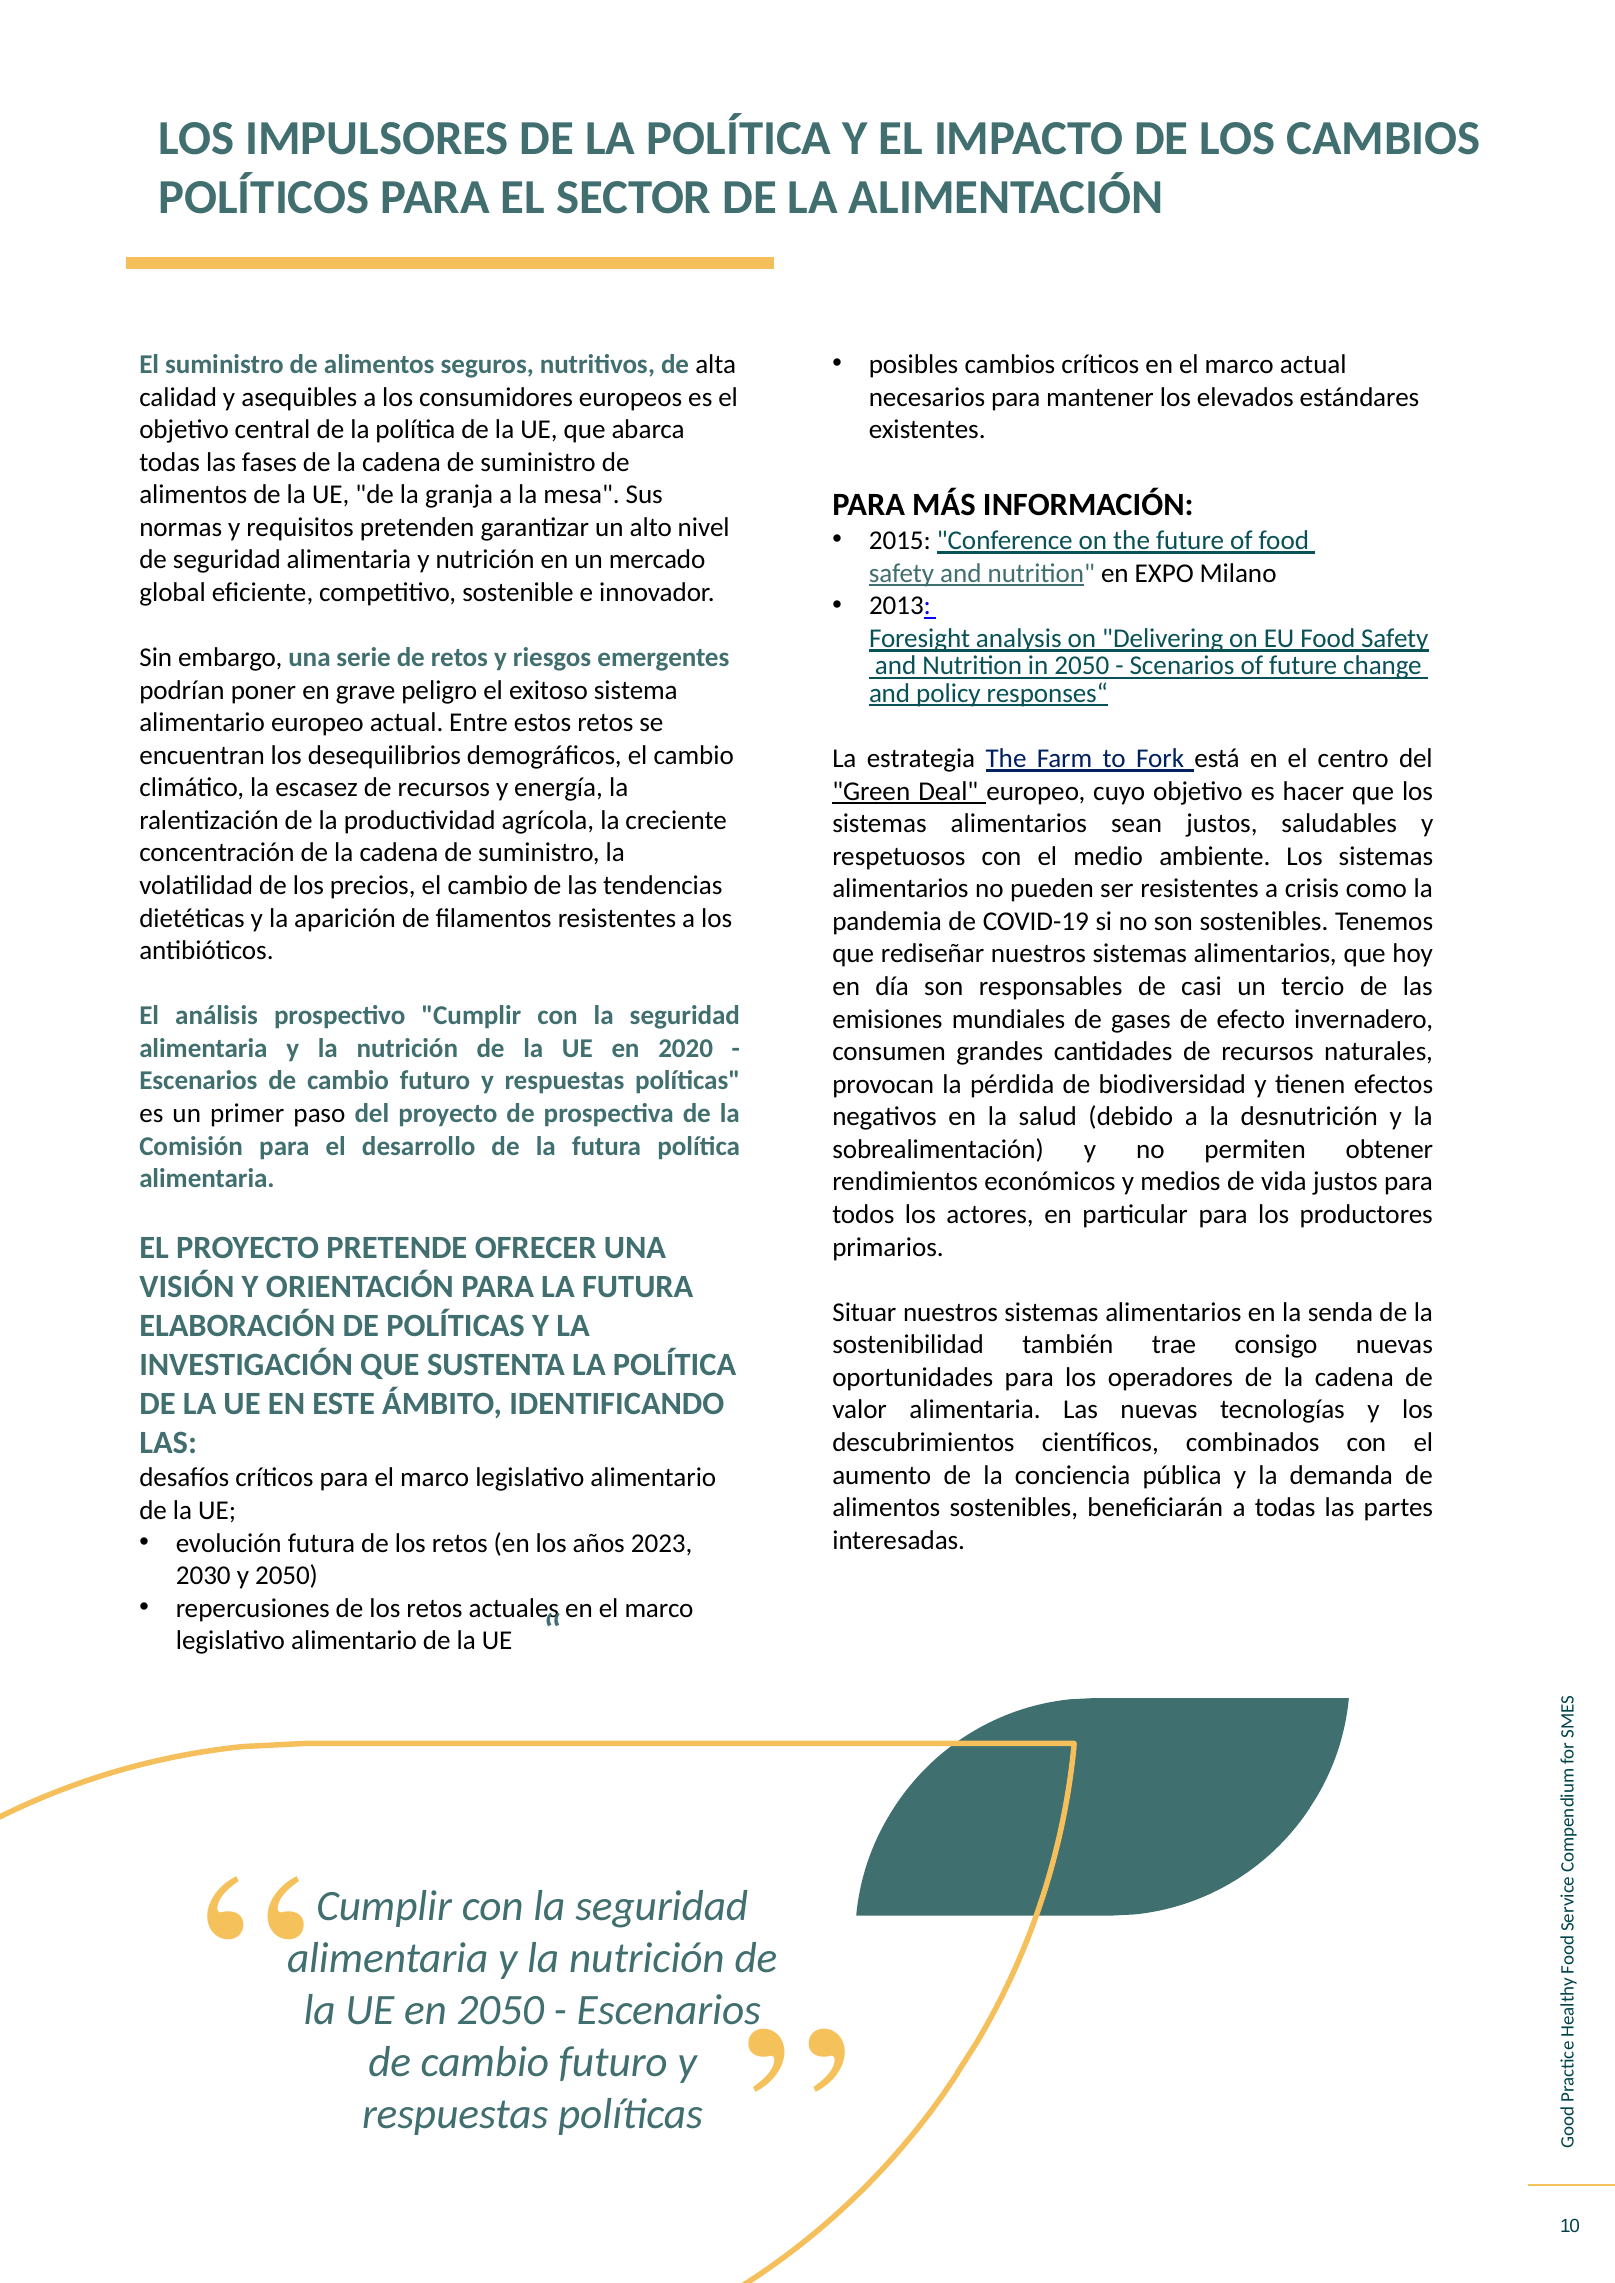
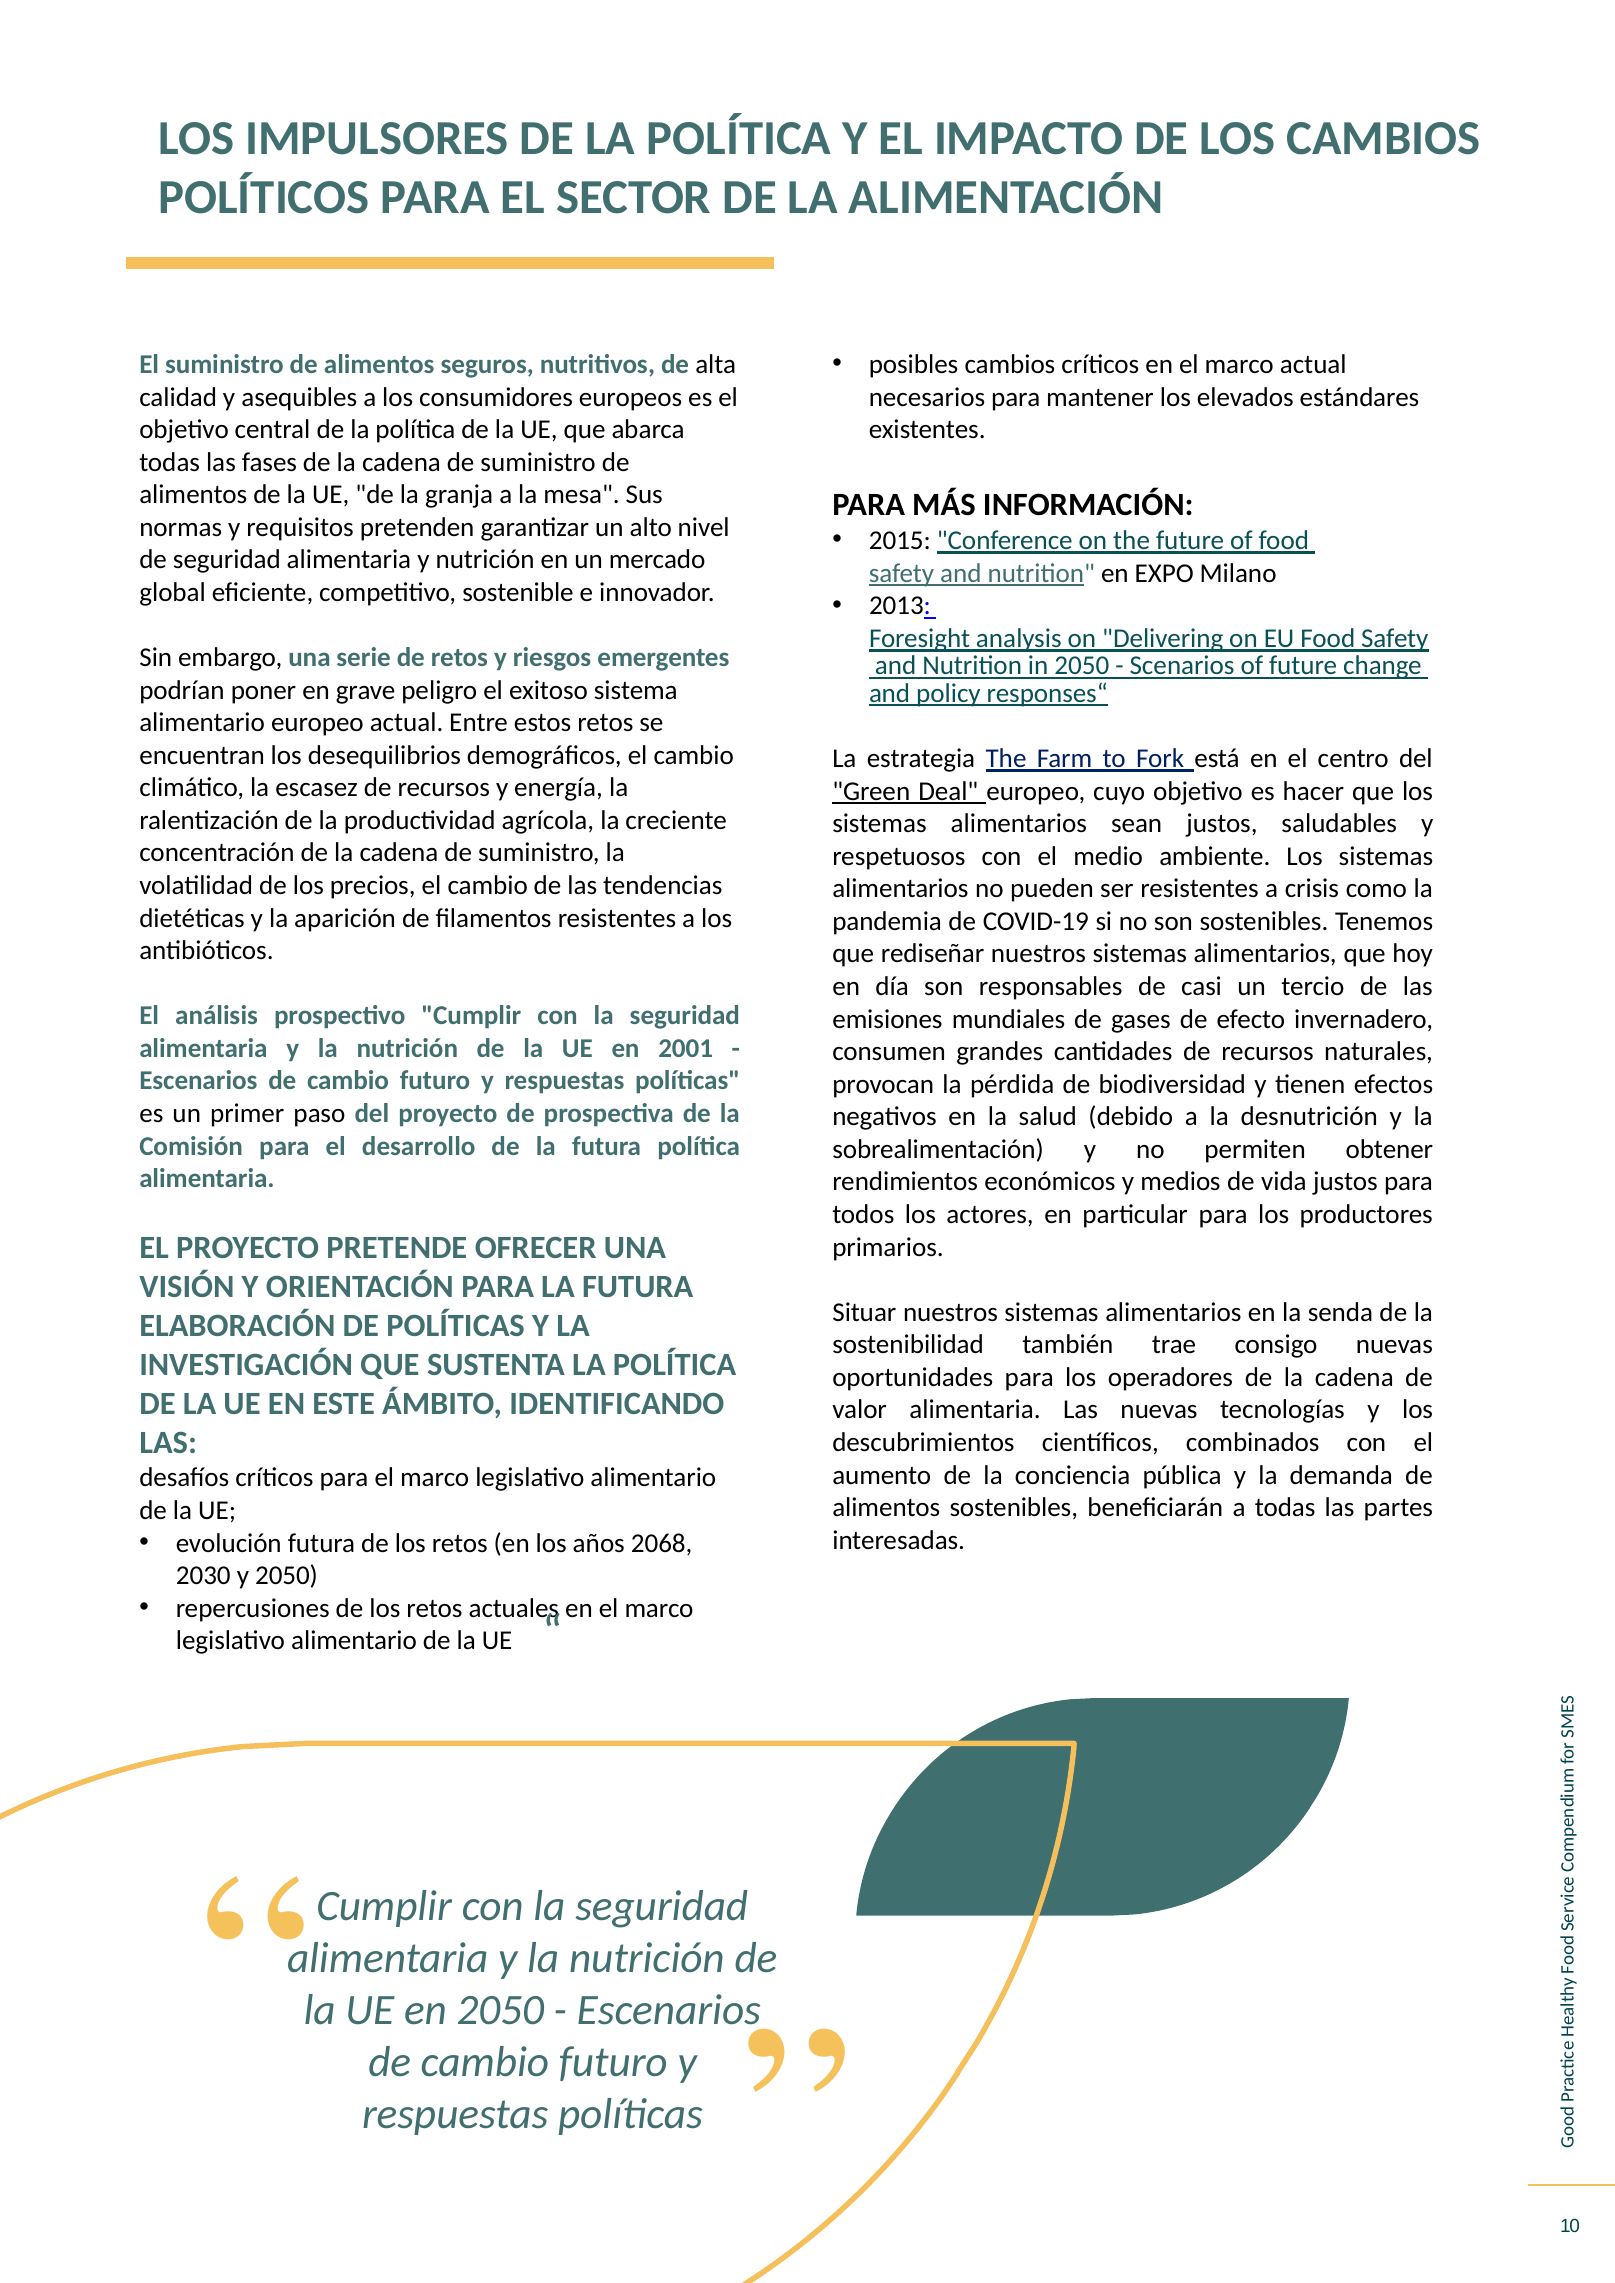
2020: 2020 -> 2001 (686, 1048)
2023: 2023 -> 2068 (662, 1543)
